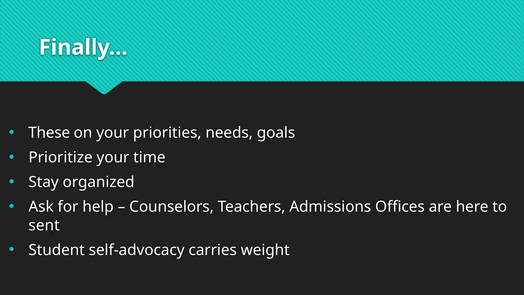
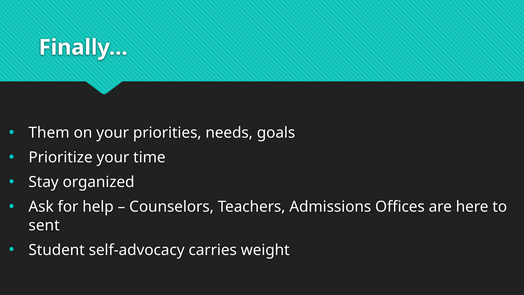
These: These -> Them (49, 133)
